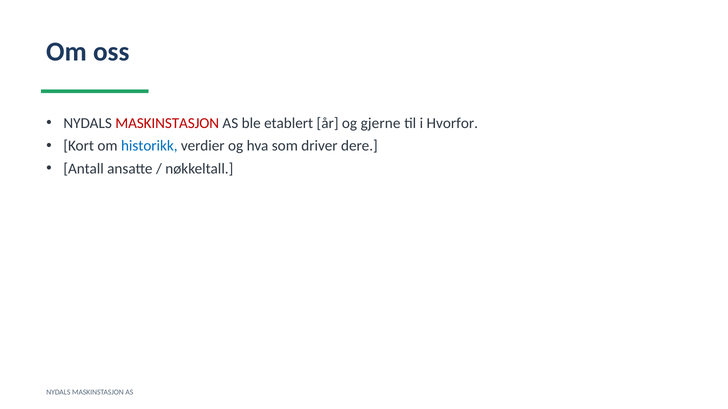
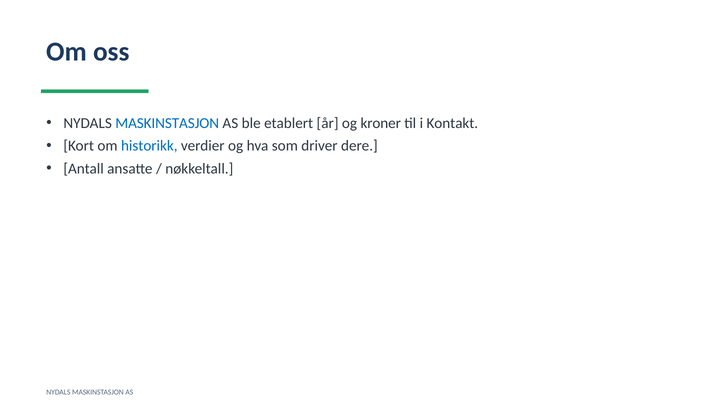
MASKINSTASJON colour: red -> blue (167, 123)
gjerne: gjerne -> kroner (381, 123)
Hvorfor: Hvorfor -> Kontakt (452, 123)
